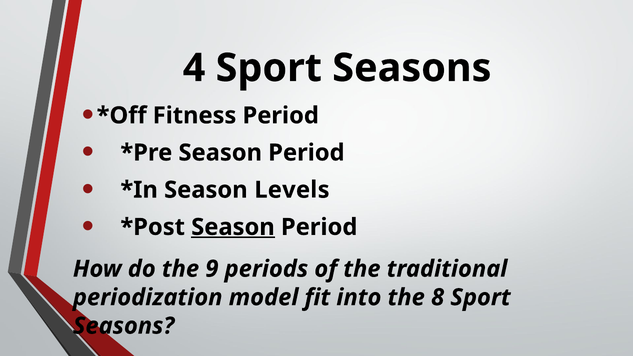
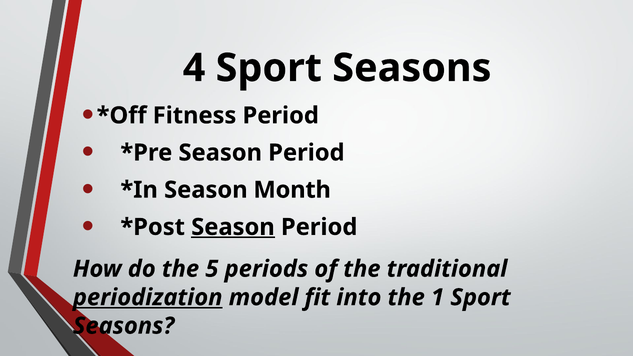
Levels: Levels -> Month (292, 190)
9: 9 -> 5 (212, 269)
periodization underline: none -> present (148, 297)
8: 8 -> 1 (438, 297)
